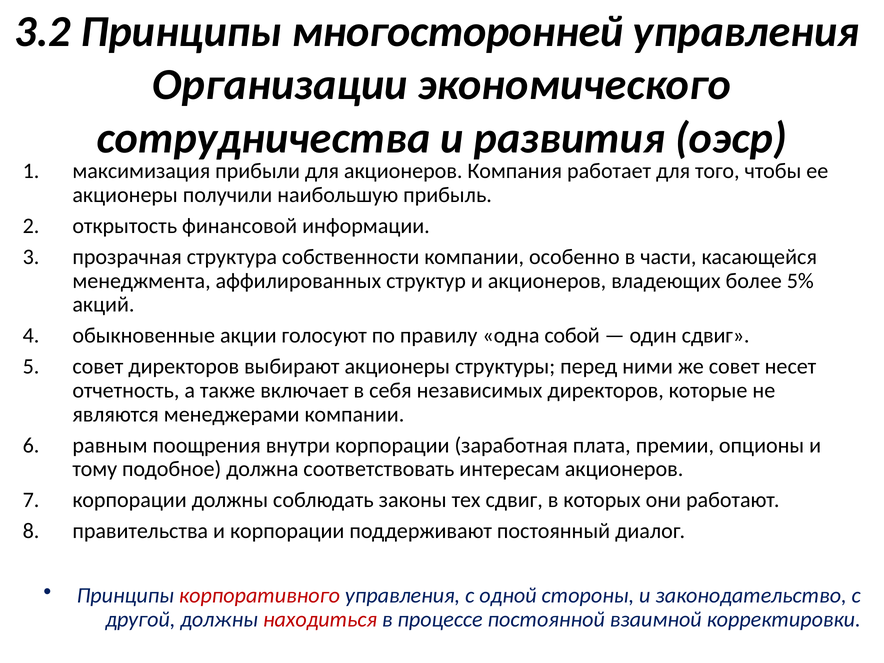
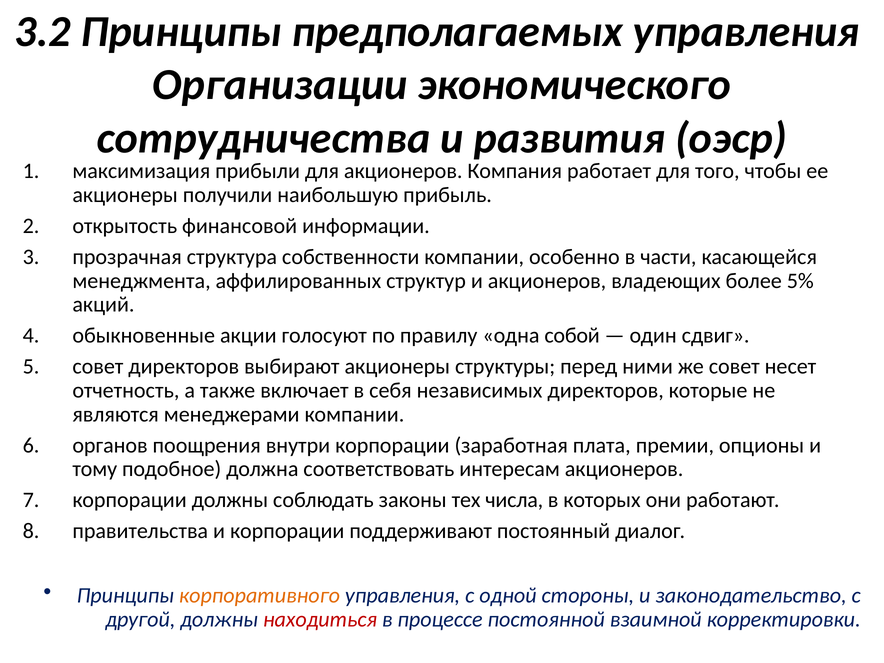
многосторонней: многосторонней -> предполагаемых (457, 32)
равным: равным -> органов (110, 445)
тех сдвиг: сдвиг -> числа (514, 500)
корпоративного colour: red -> orange (260, 596)
